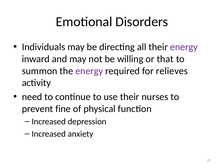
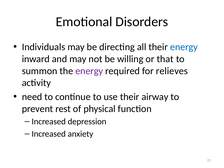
energy colour: purple -> blue (184, 47)
nurses: nurses -> airway (155, 97)
fine: fine -> rest (63, 109)
